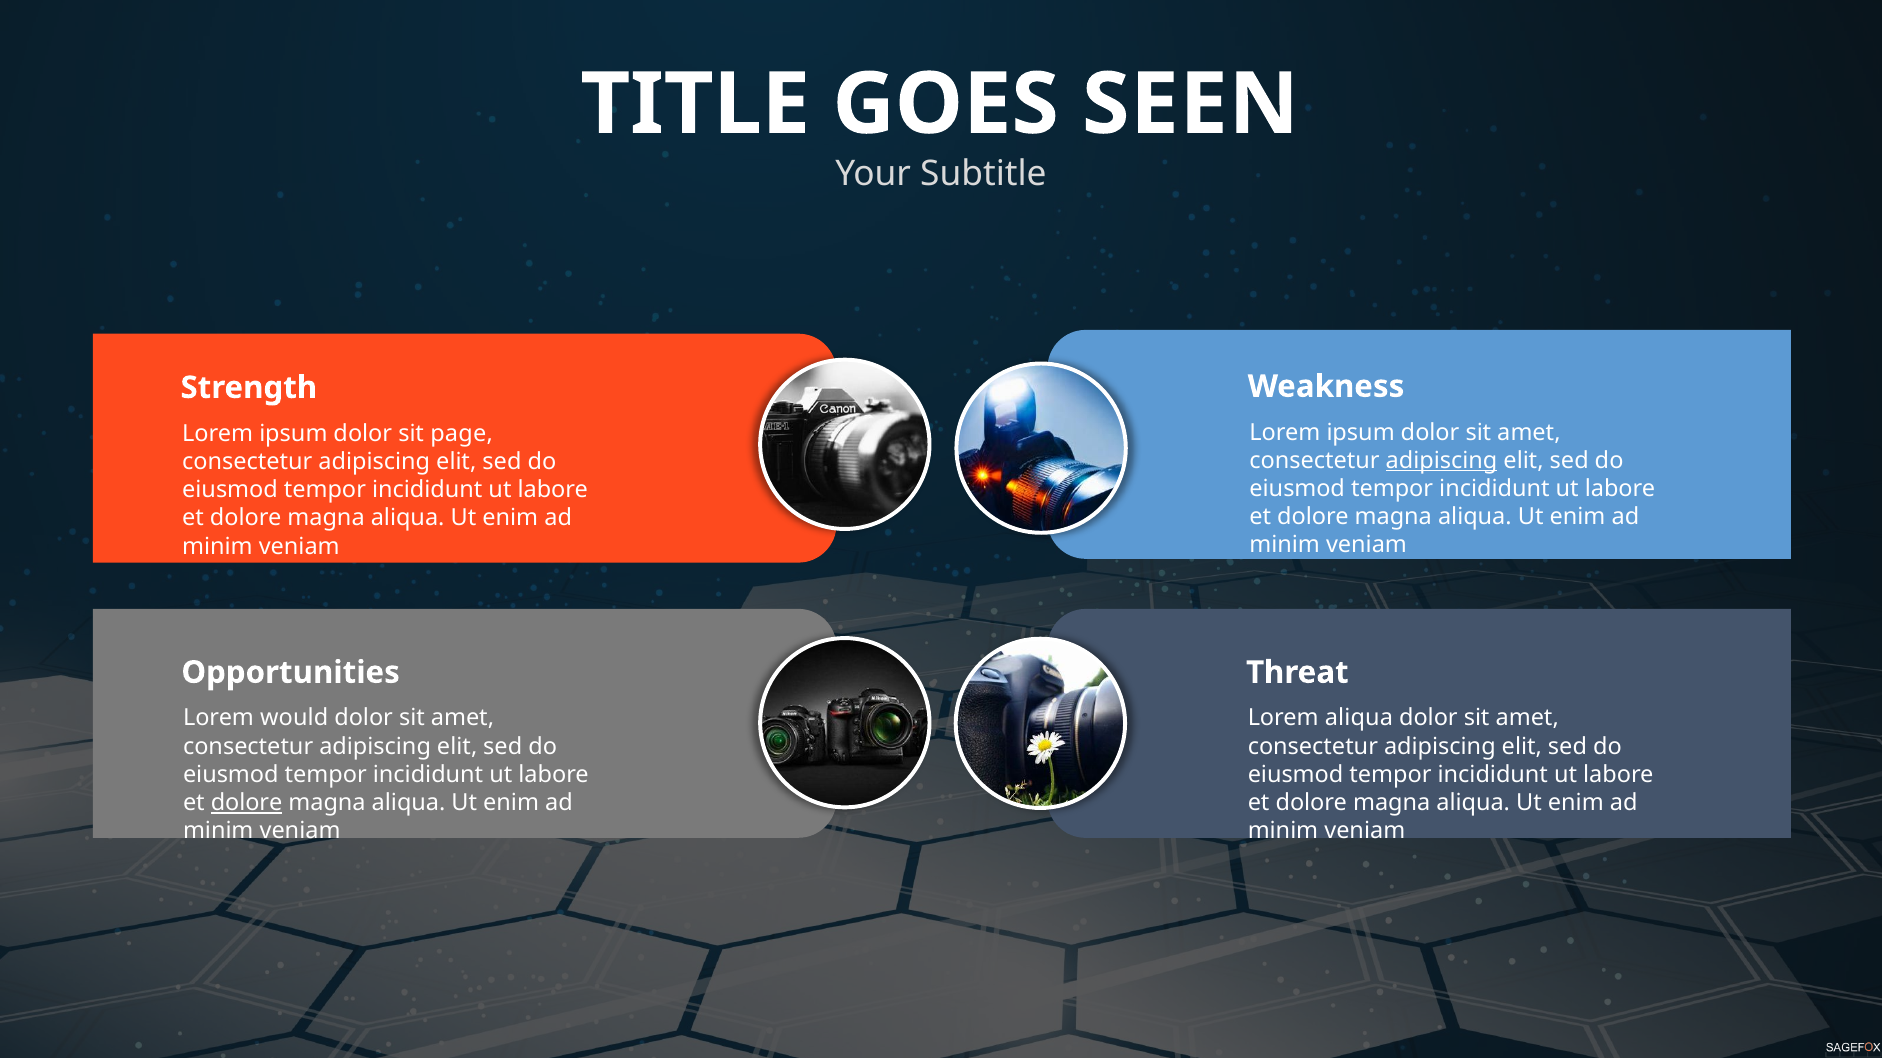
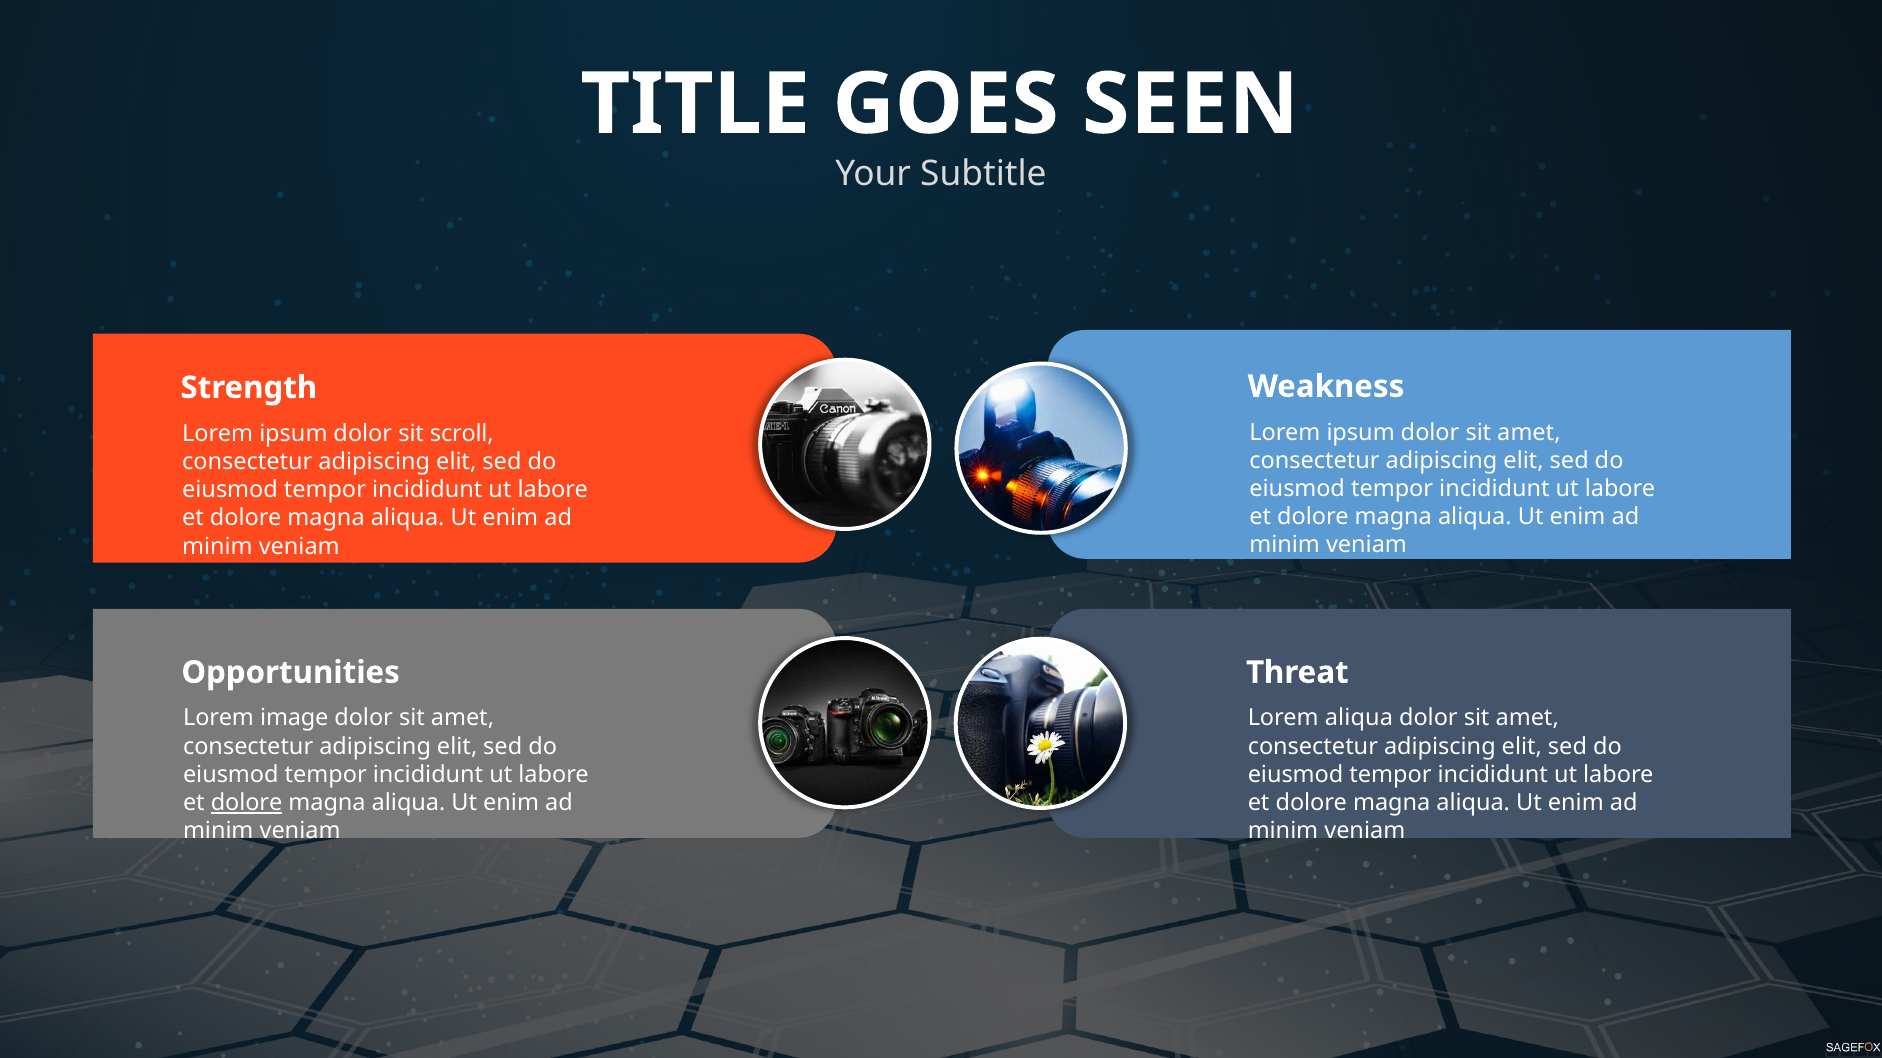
page: page -> scroll (462, 434)
adipiscing underline: present -> none (1442, 461)
would: would -> image (294, 719)
